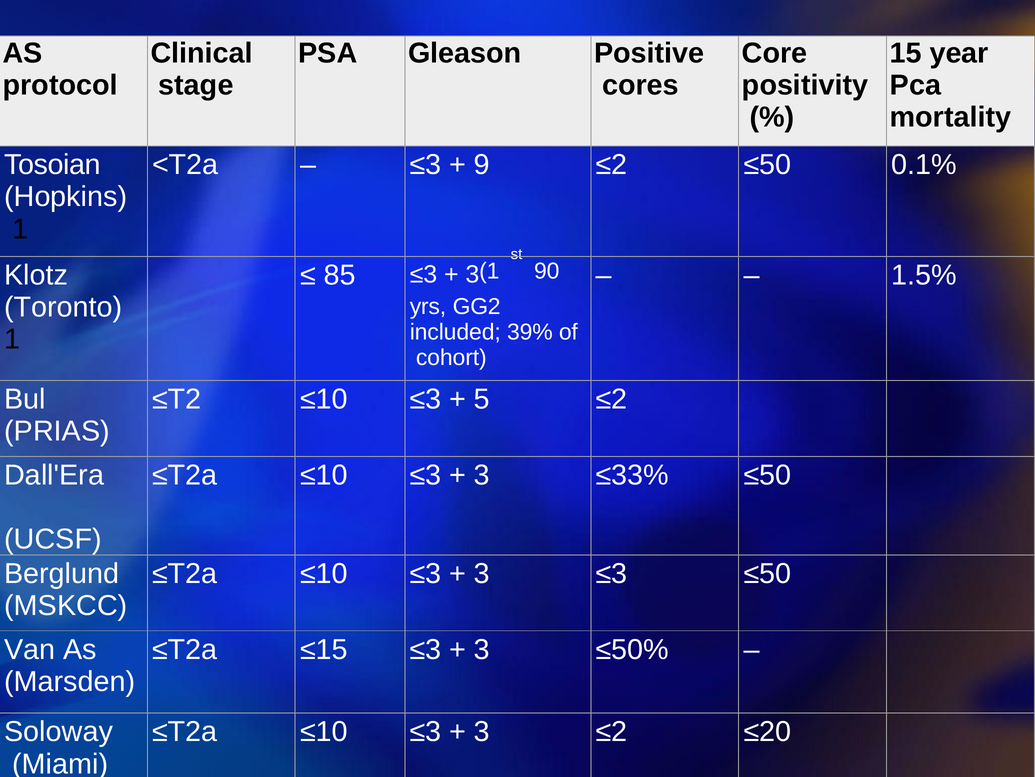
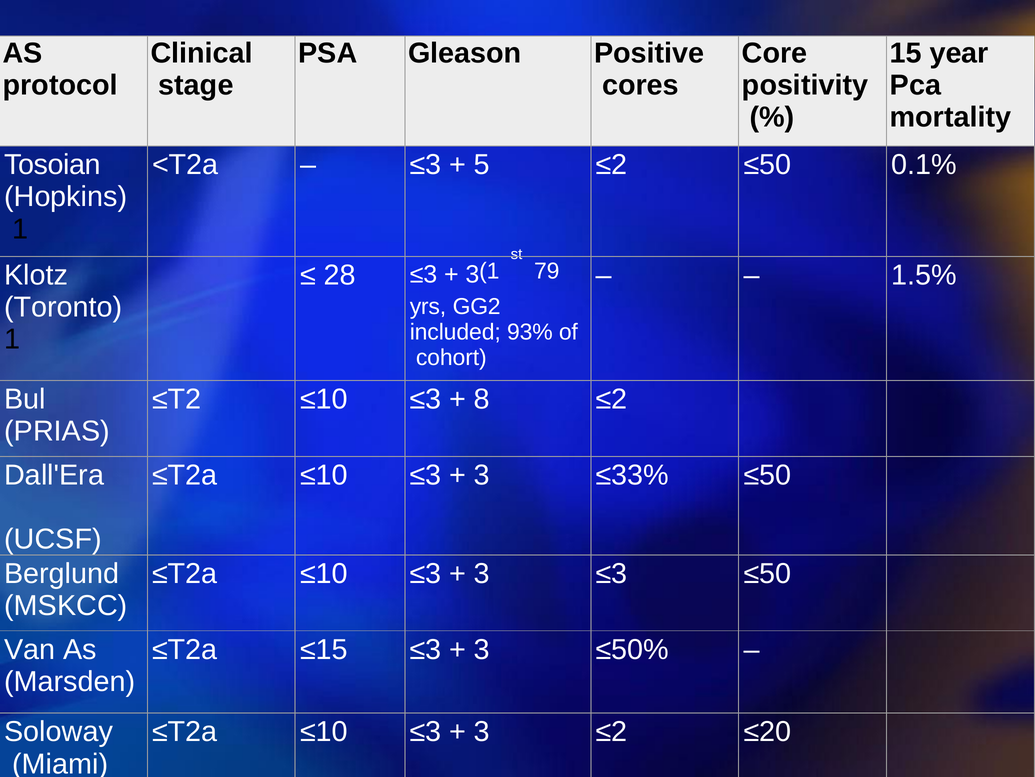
9: 9 -> 5 (482, 165)
85: 85 -> 28 (340, 275)
90: 90 -> 79 (547, 271)
39%: 39% -> 93% (530, 332)
5: 5 -> 8 (482, 399)
